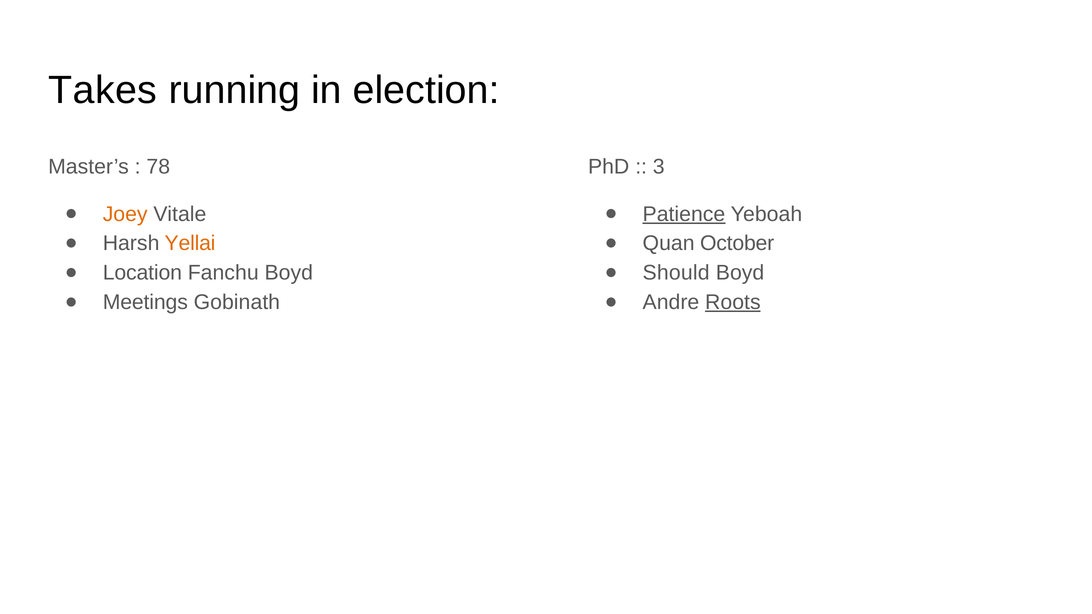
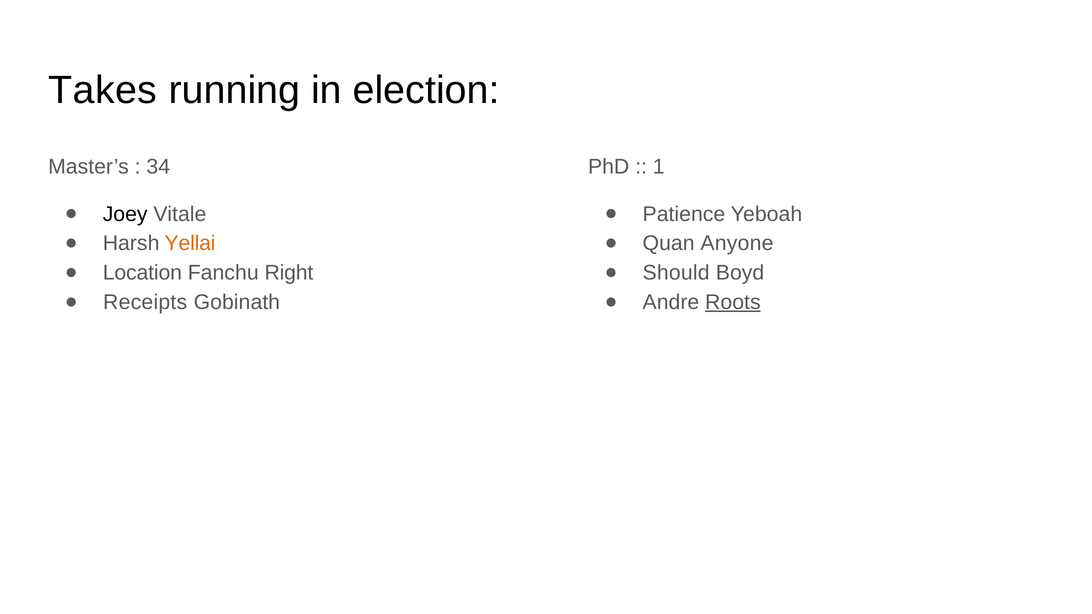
78: 78 -> 34 (158, 167)
3: 3 -> 1 (659, 167)
Joey colour: orange -> black (125, 214)
Patience underline: present -> none (684, 214)
October: October -> Anyone (737, 244)
Fanchu Boyd: Boyd -> Right (289, 273)
Meetings: Meetings -> Receipts (145, 302)
